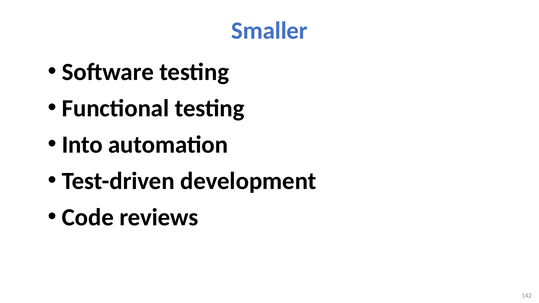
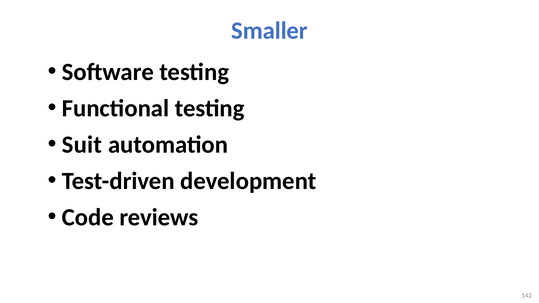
Into: Into -> Suit (82, 145)
